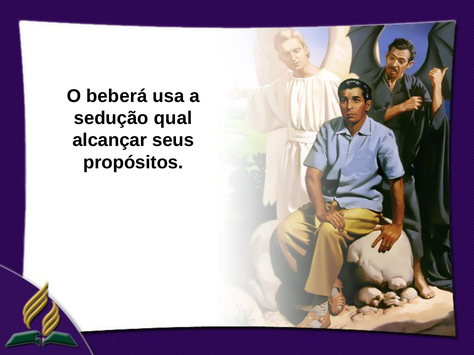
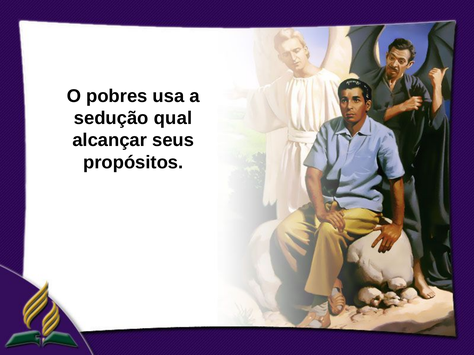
beberá: beberá -> pobres (117, 96)
